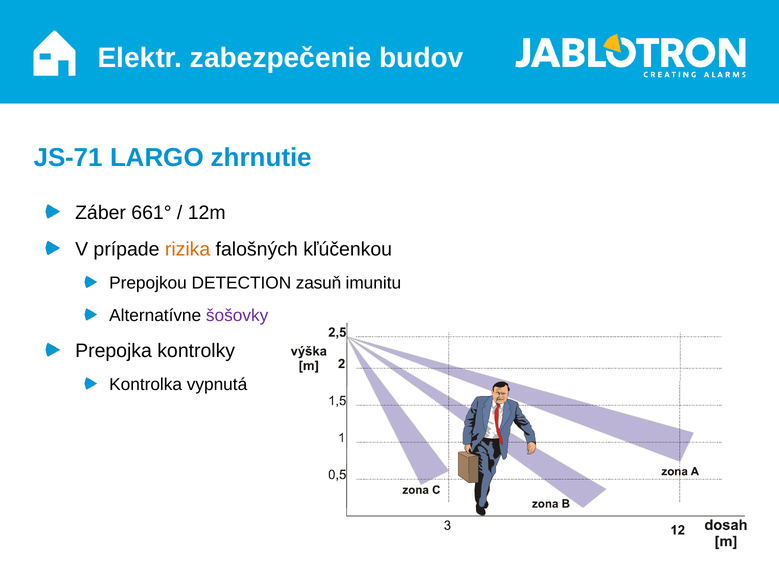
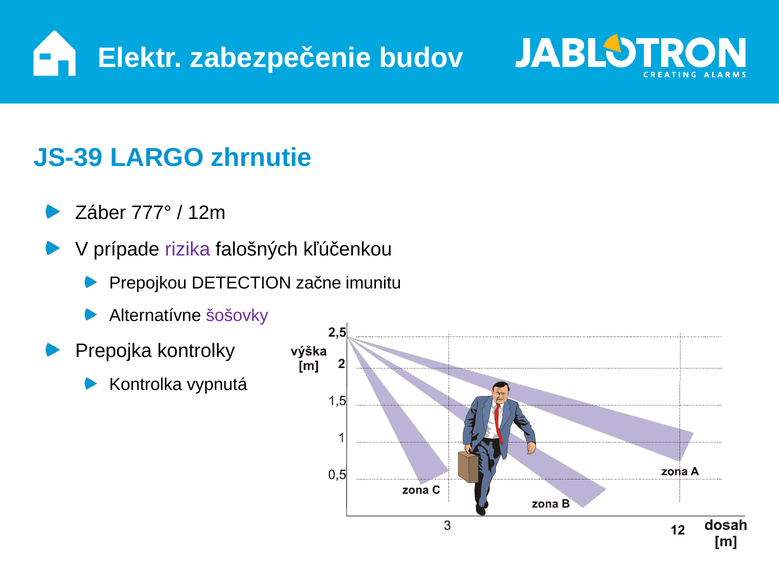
JS-71: JS-71 -> JS-39 (68, 158)
661°: 661° -> 777° (151, 213)
rizika colour: orange -> purple (188, 249)
zasuň: zasuň -> začne (319, 283)
